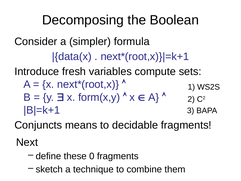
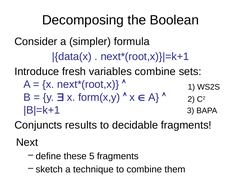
variables compute: compute -> combine (155, 71)
means: means -> results (81, 125)
0: 0 -> 5 (92, 156)
